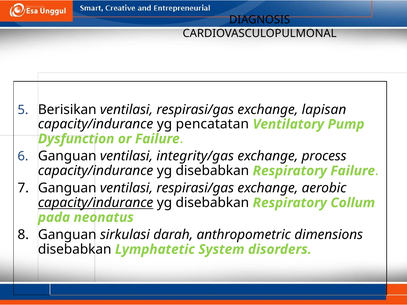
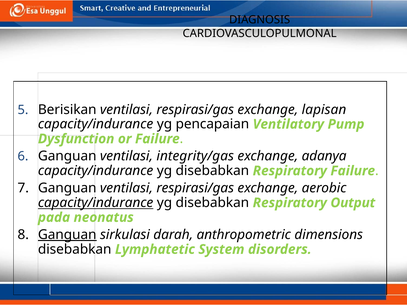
pencatatan: pencatatan -> pencapaian (212, 124)
process: process -> adanya (324, 156)
Collum: Collum -> Output (353, 203)
Ganguan underline: none -> present (67, 235)
